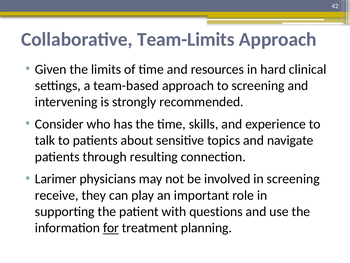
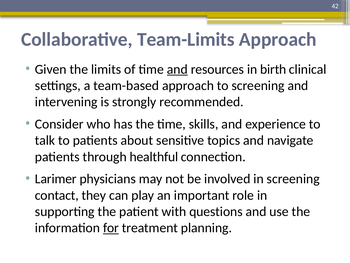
and underline: none -> present (177, 69)
hard: hard -> birth (273, 69)
resulting: resulting -> healthful (154, 157)
receive: receive -> contact (57, 195)
